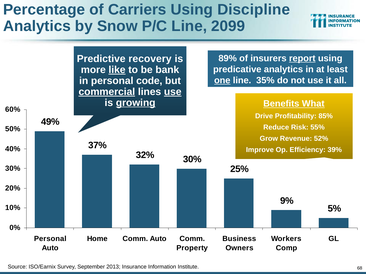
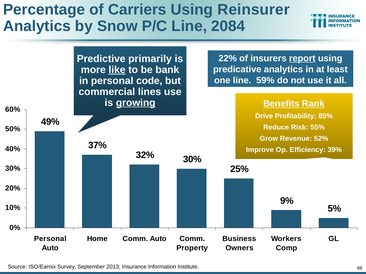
Discipline: Discipline -> Reinsurer (254, 10)
2099: 2099 -> 2084 (228, 26)
89%: 89% -> 22% (228, 58)
recovery: recovery -> primarily (150, 59)
one underline: present -> none (222, 80)
35%: 35% -> 59% (265, 80)
commercial underline: present -> none (107, 92)
use underline: present -> none (173, 92)
What: What -> Rank (313, 104)
